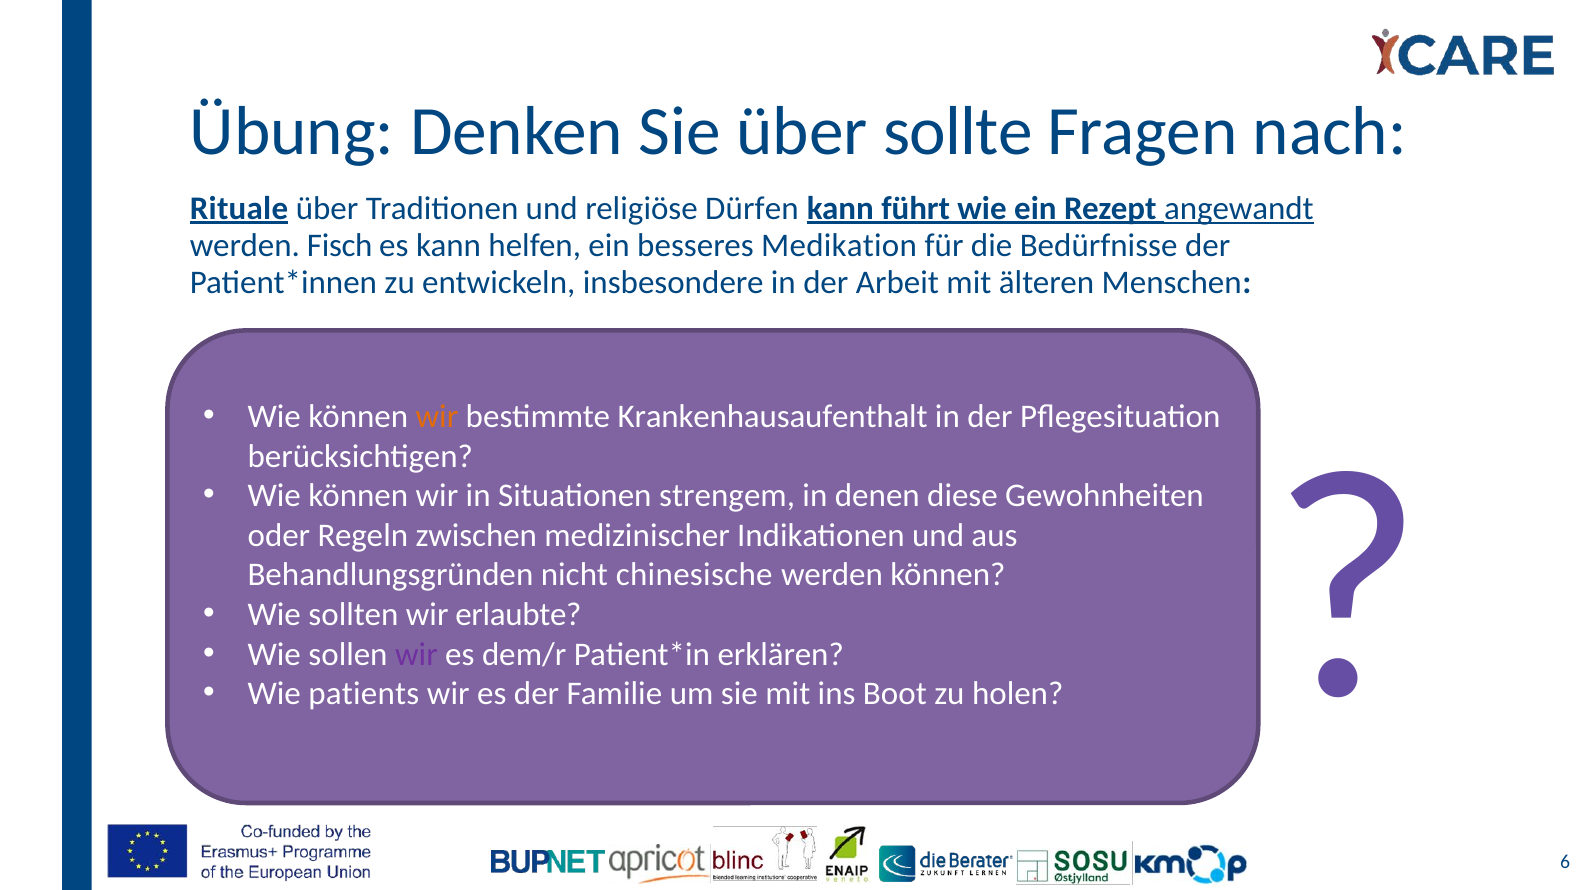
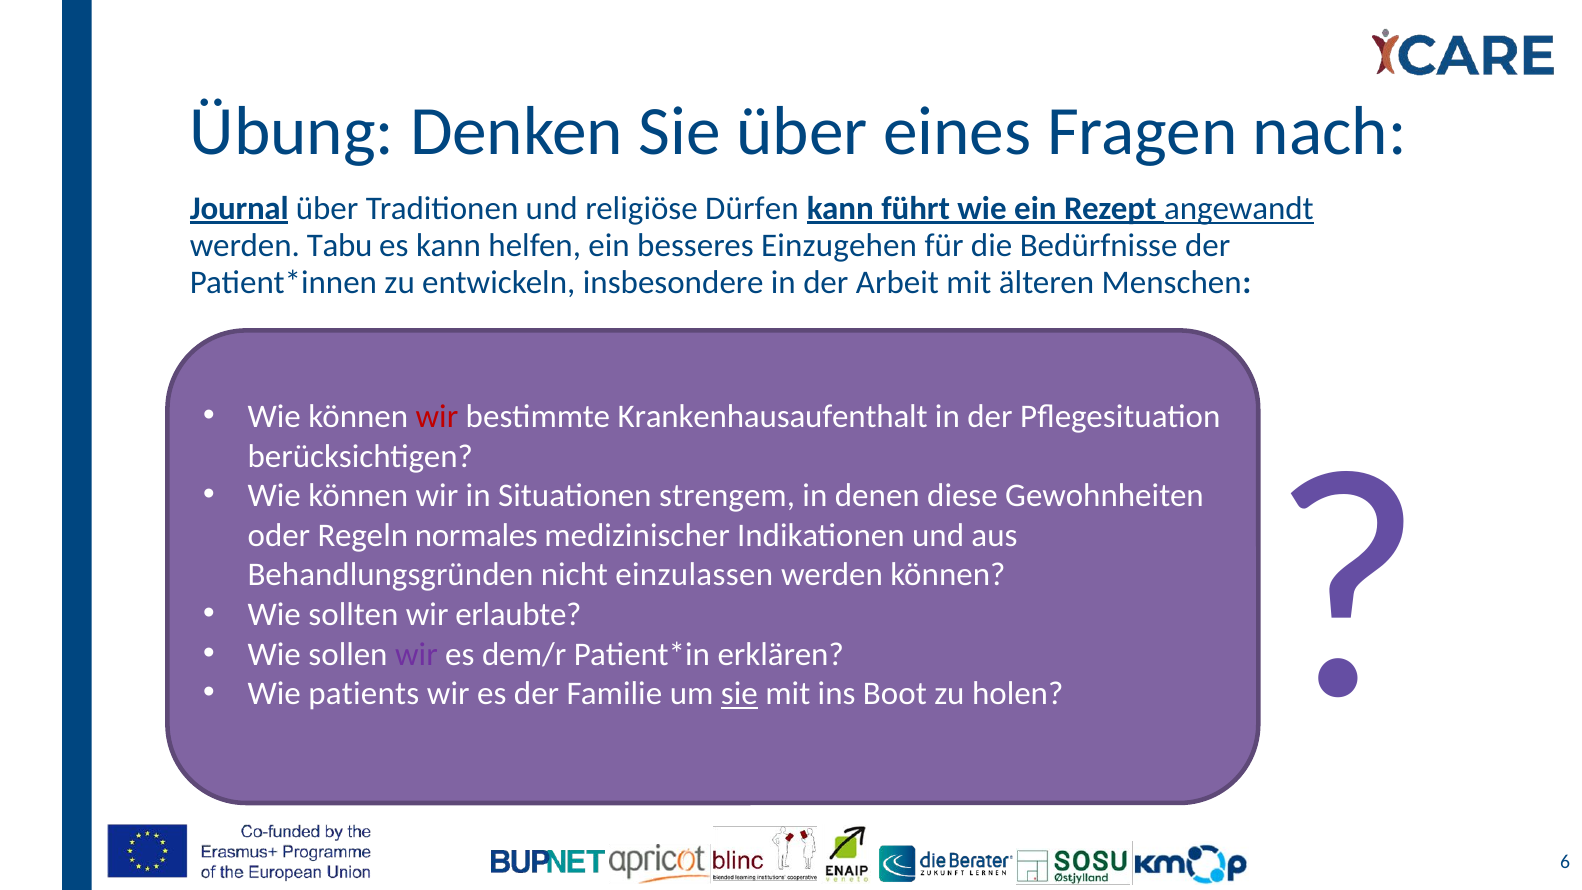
sollte: sollte -> eines (957, 131)
Rituale: Rituale -> Journal (239, 209)
Fisch: Fisch -> Tabu (340, 246)
Medikation: Medikation -> Einzugehen (839, 246)
wir colour: orange -> red (437, 417)
zwischen: zwischen -> normales (476, 536)
chinesische: chinesische -> einzulassen (694, 575)
sie underline: none -> present (739, 694)
